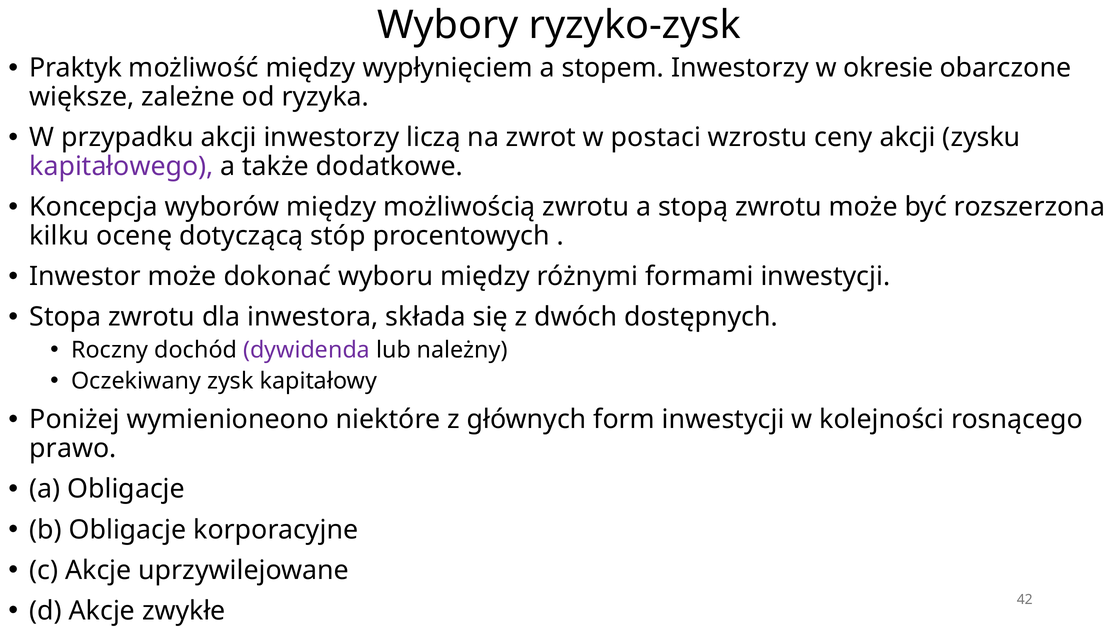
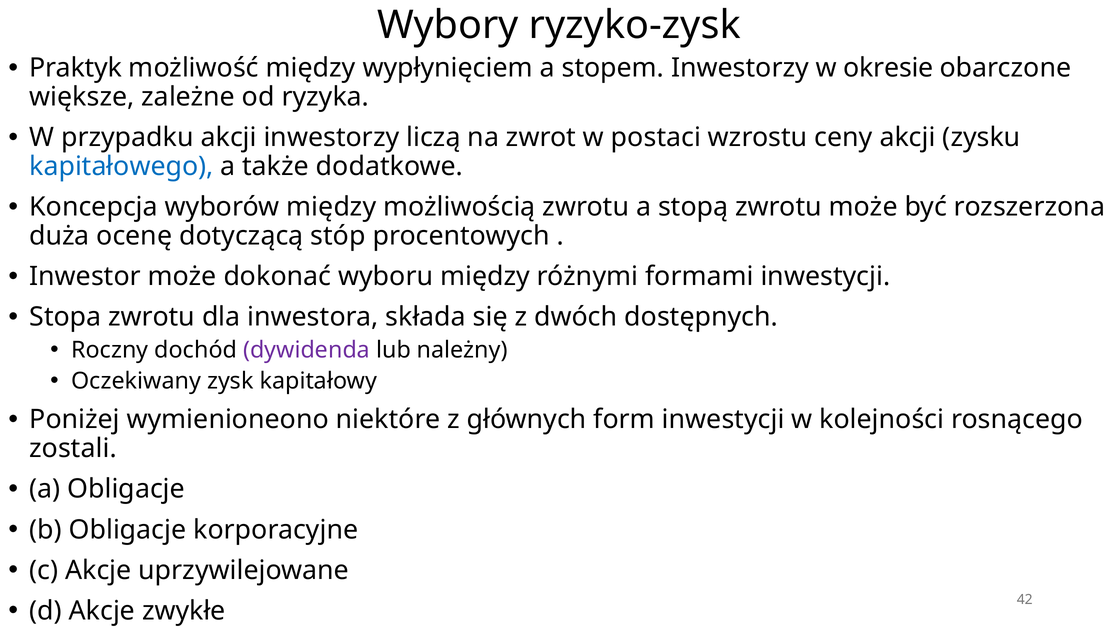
kapitałowego colour: purple -> blue (121, 166)
kilku: kilku -> duża (59, 236)
prawo: prawo -> zostali (73, 448)
